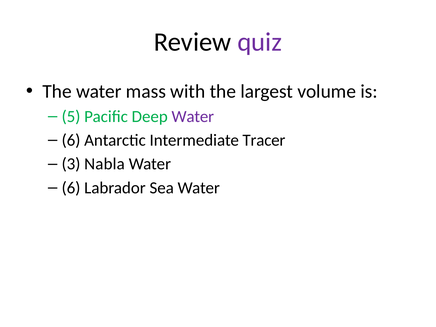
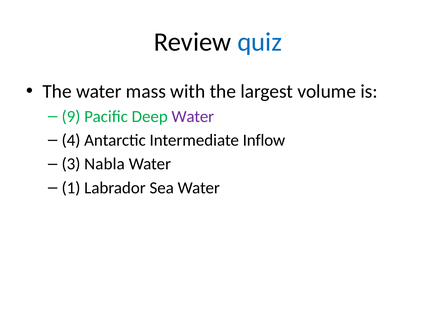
quiz colour: purple -> blue (260, 42)
5: 5 -> 9 (71, 117)
6: 6 -> 4 (71, 140)
Tracer: Tracer -> Inflow (264, 140)
6: 6 -> 1 (71, 188)
